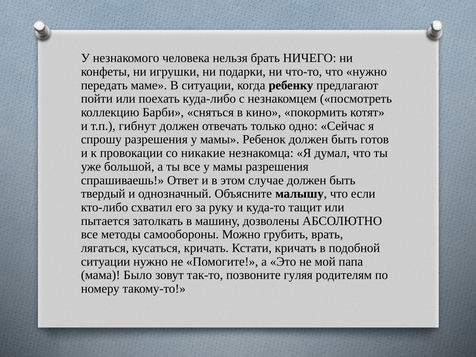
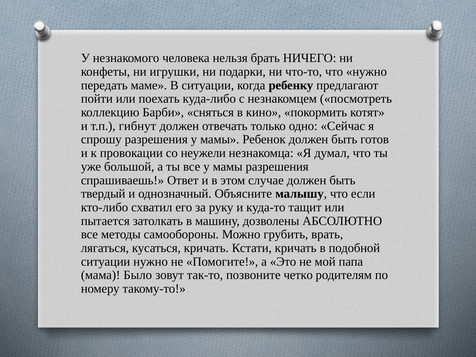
никакие: никакие -> неужели (203, 153)
гуляя: гуляя -> четко (298, 275)
